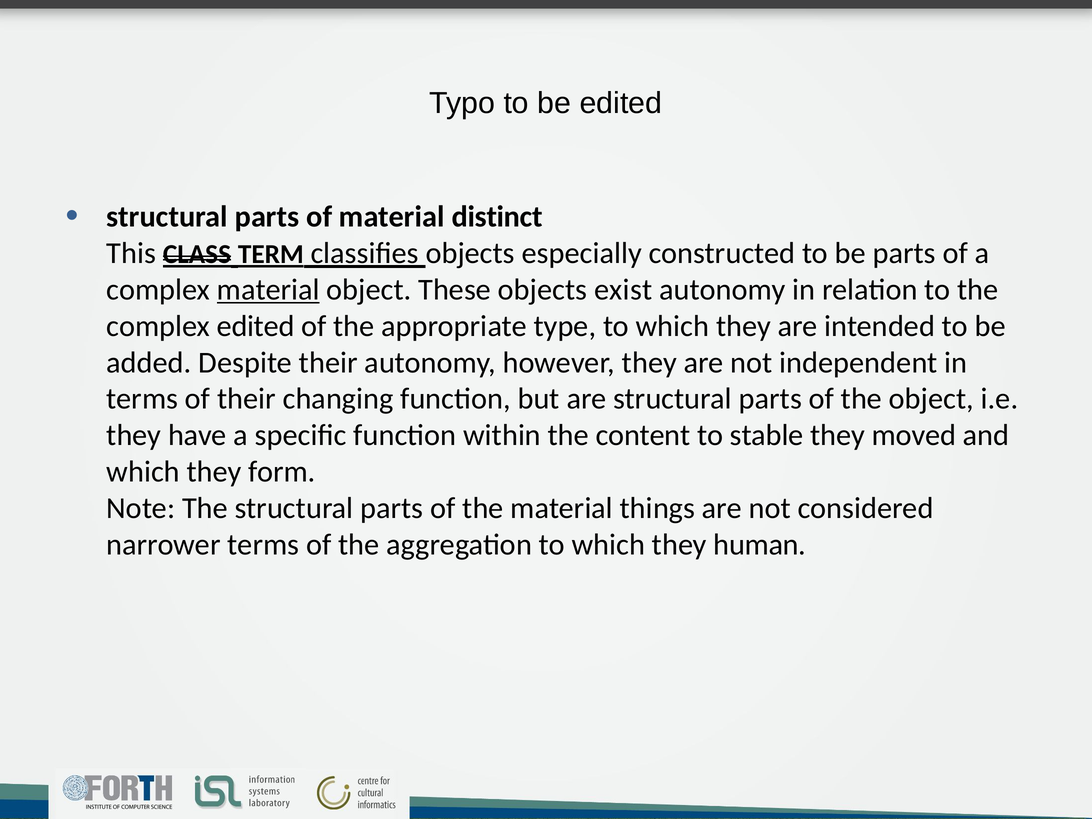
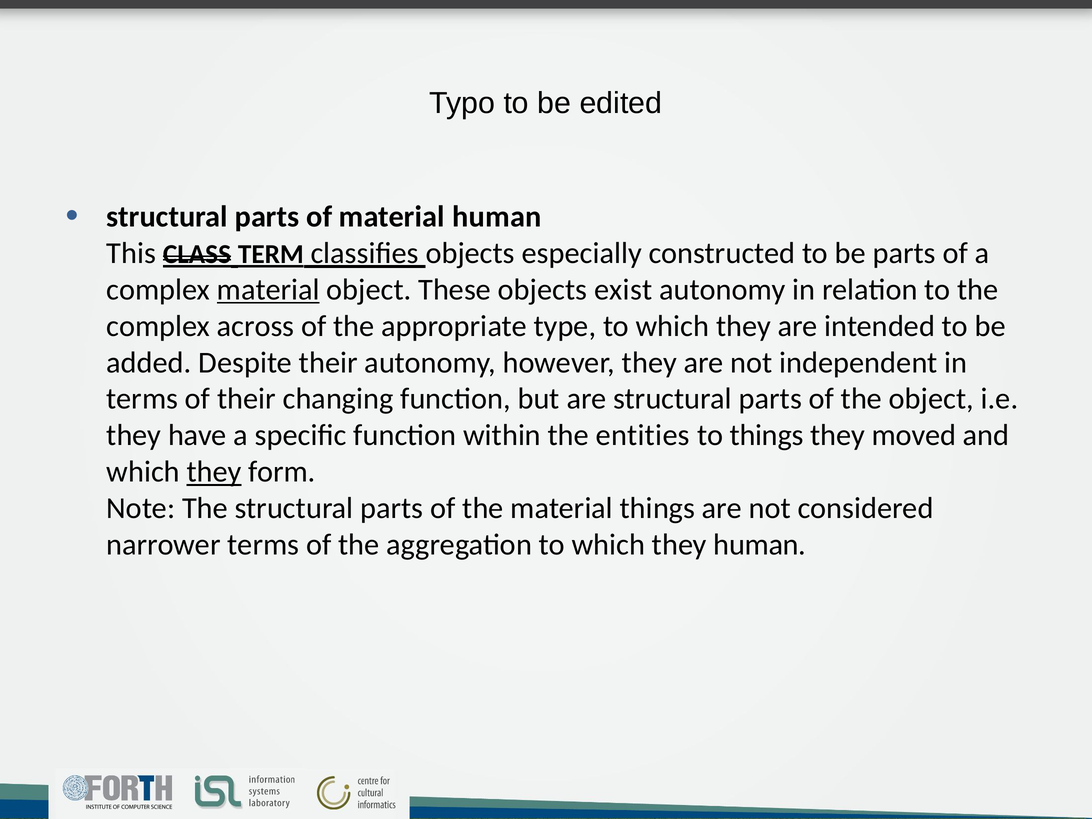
material distinct: distinct -> human (497, 217)
complex edited: edited -> across (256, 326)
content: content -> entities (643, 435)
to stable: stable -> things (767, 435)
they underline: none -> present (214, 472)
